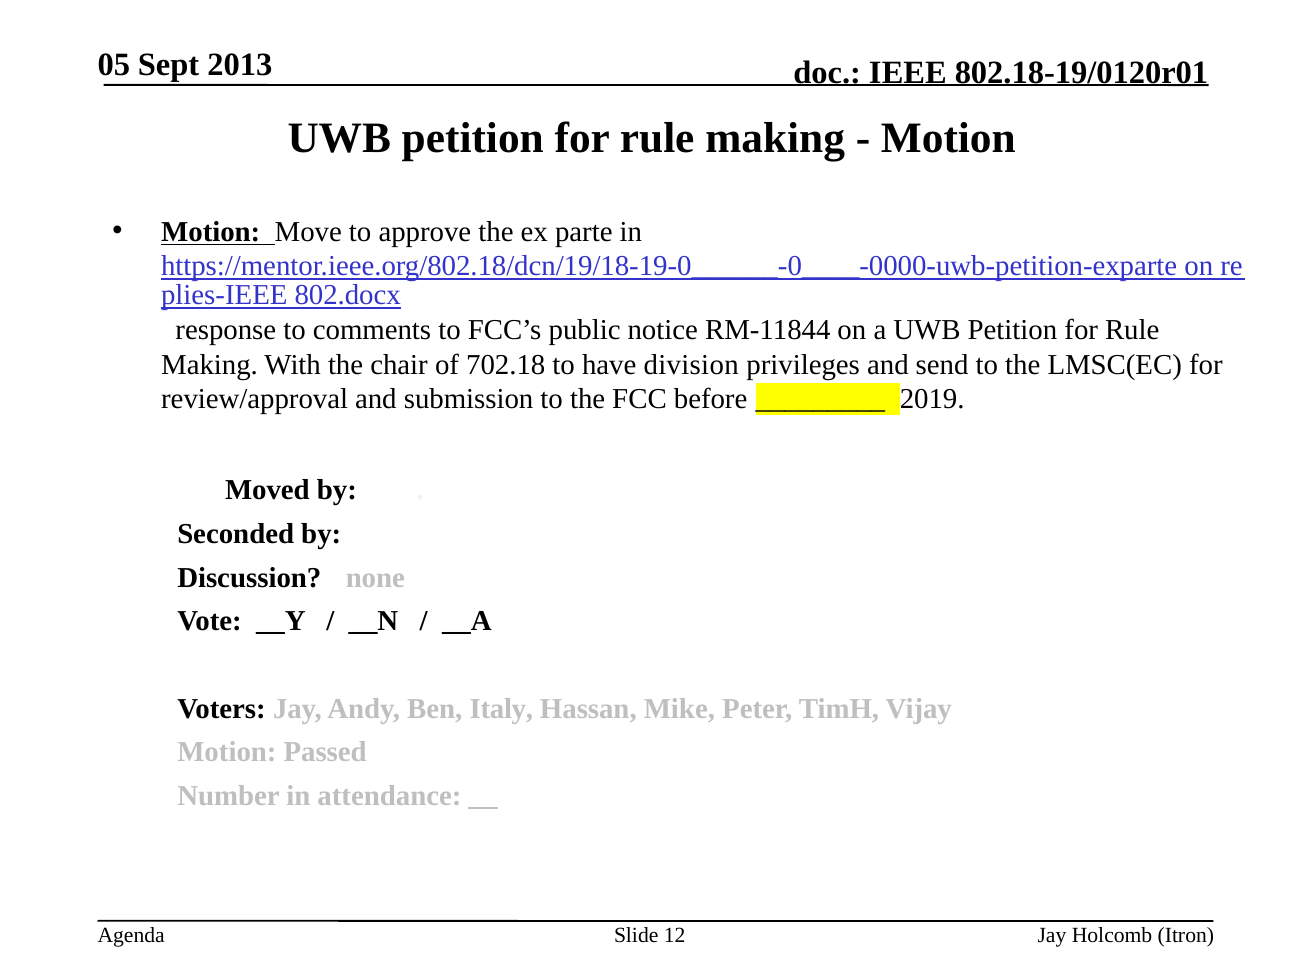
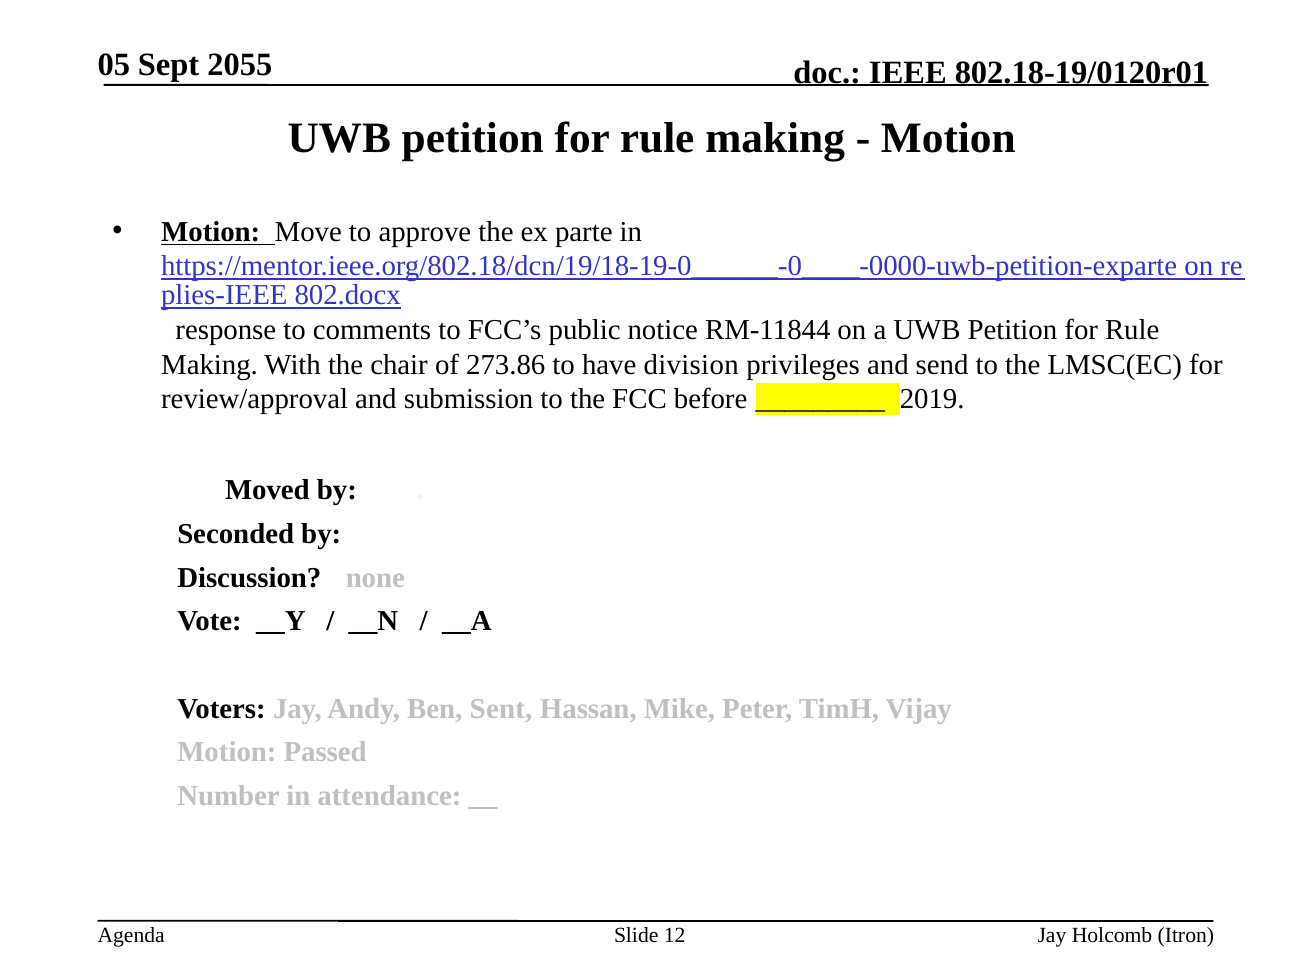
2013: 2013 -> 2055 (240, 65)
702.18: 702.18 -> 273.86 (506, 365)
Italy: Italy -> Sent (501, 708)
